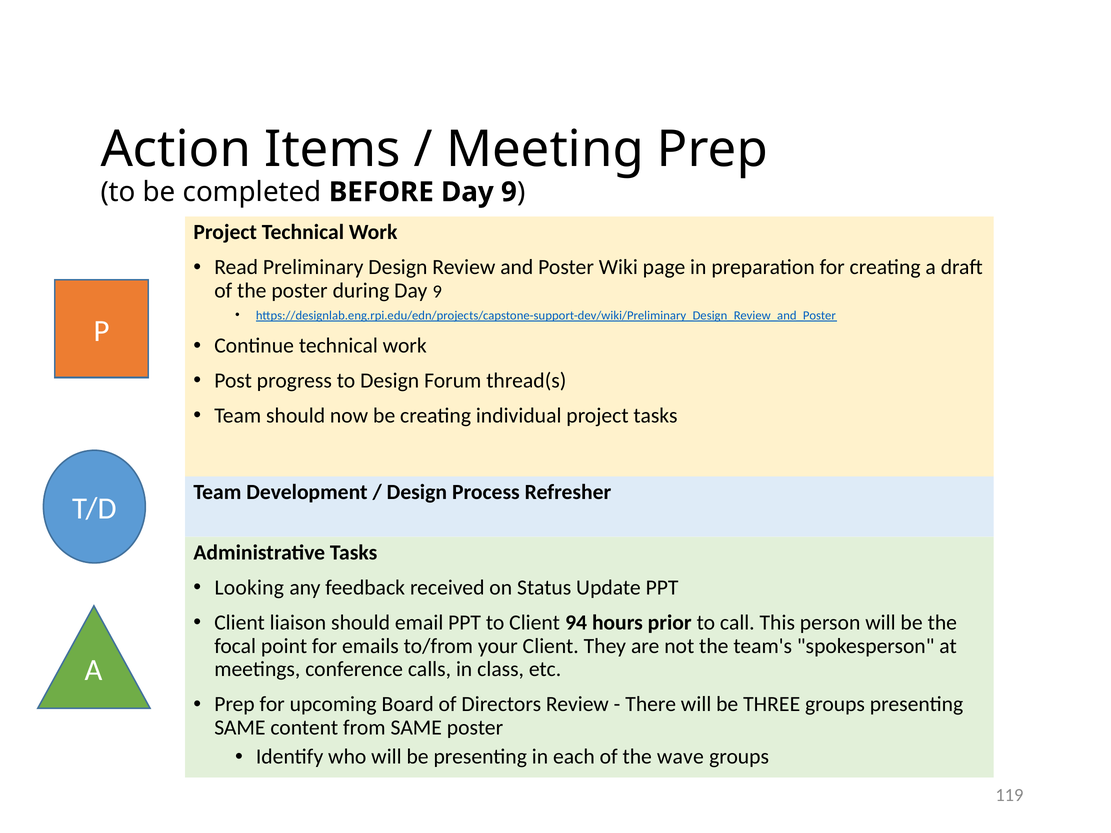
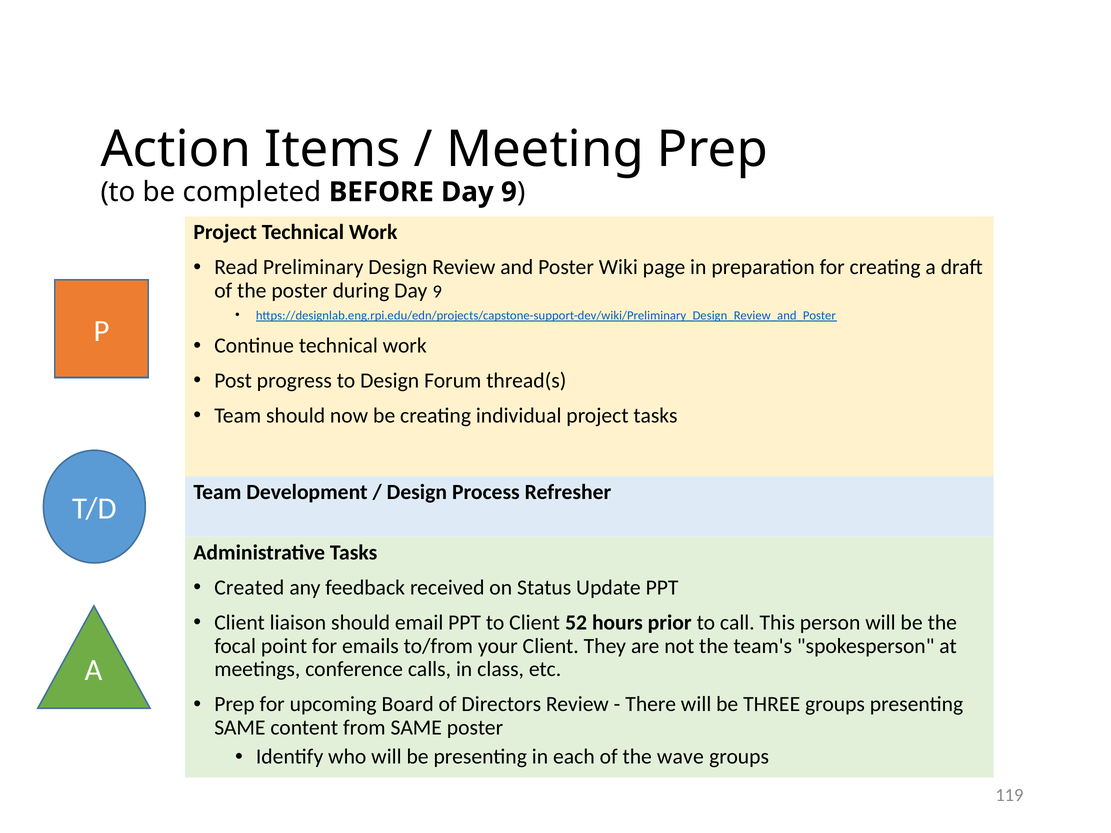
Looking: Looking -> Created (249, 588)
94: 94 -> 52 (576, 623)
